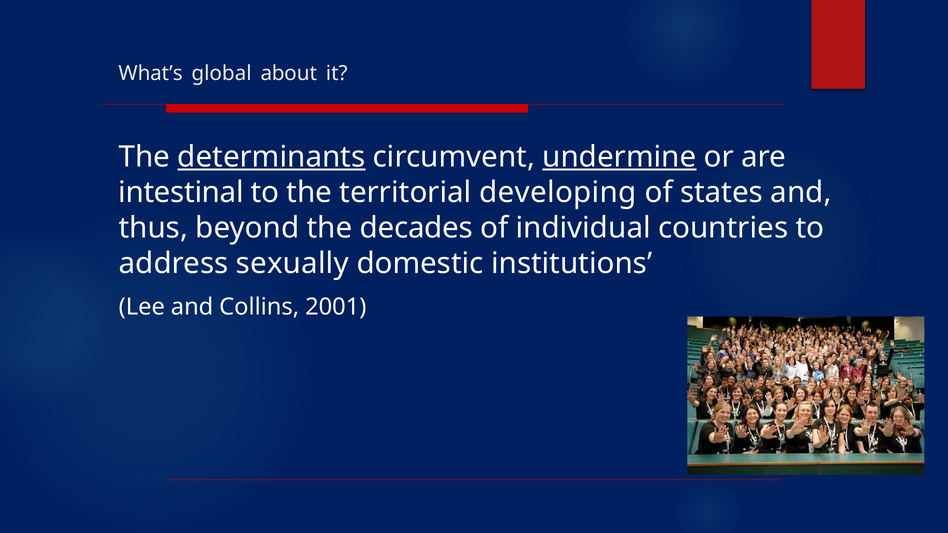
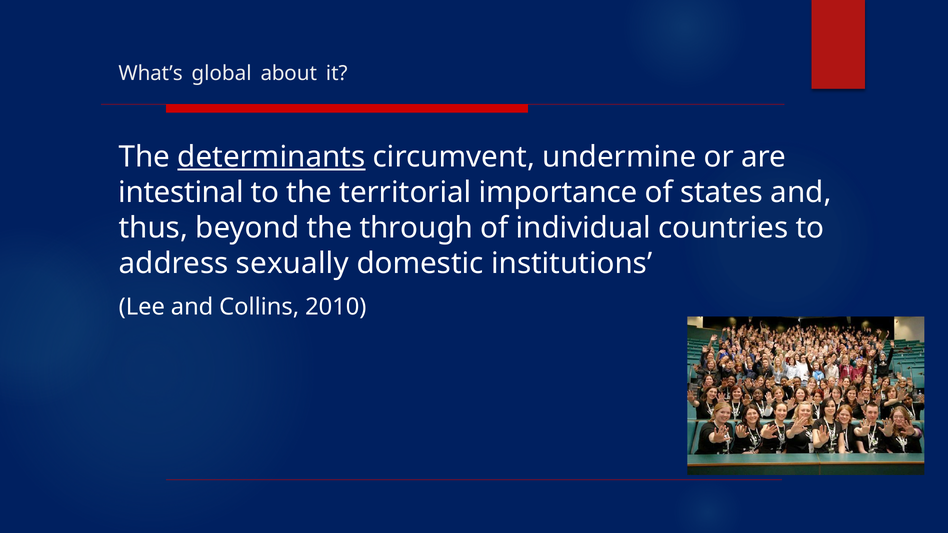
undermine underline: present -> none (619, 157)
developing: developing -> importance (558, 192)
decades: decades -> through (416, 228)
2001: 2001 -> 2010 (336, 307)
